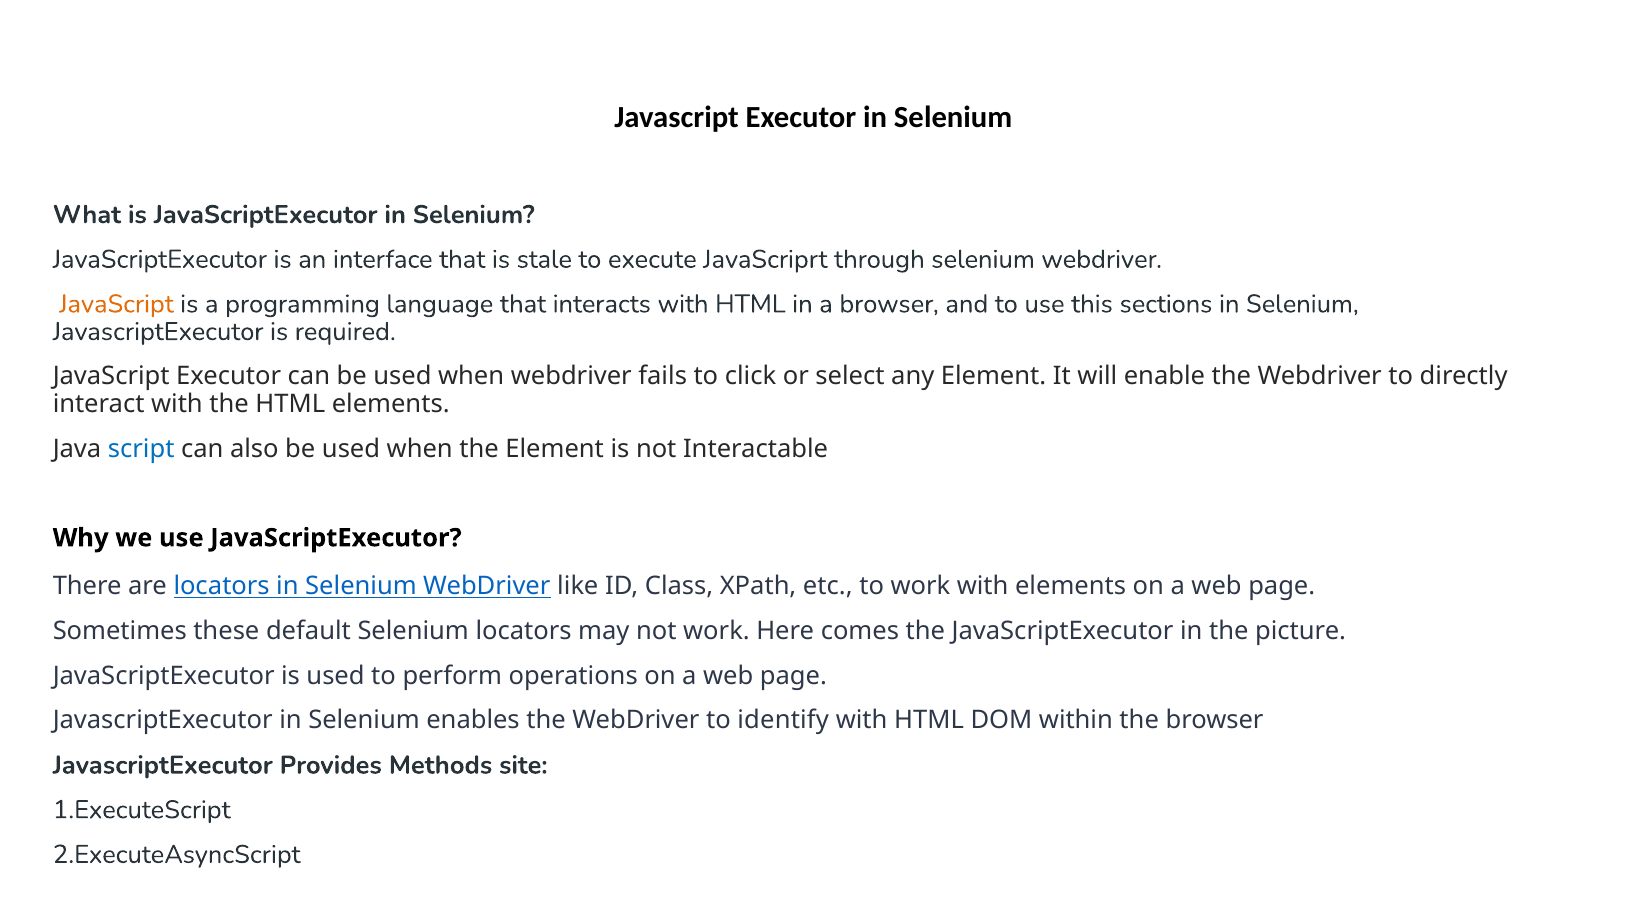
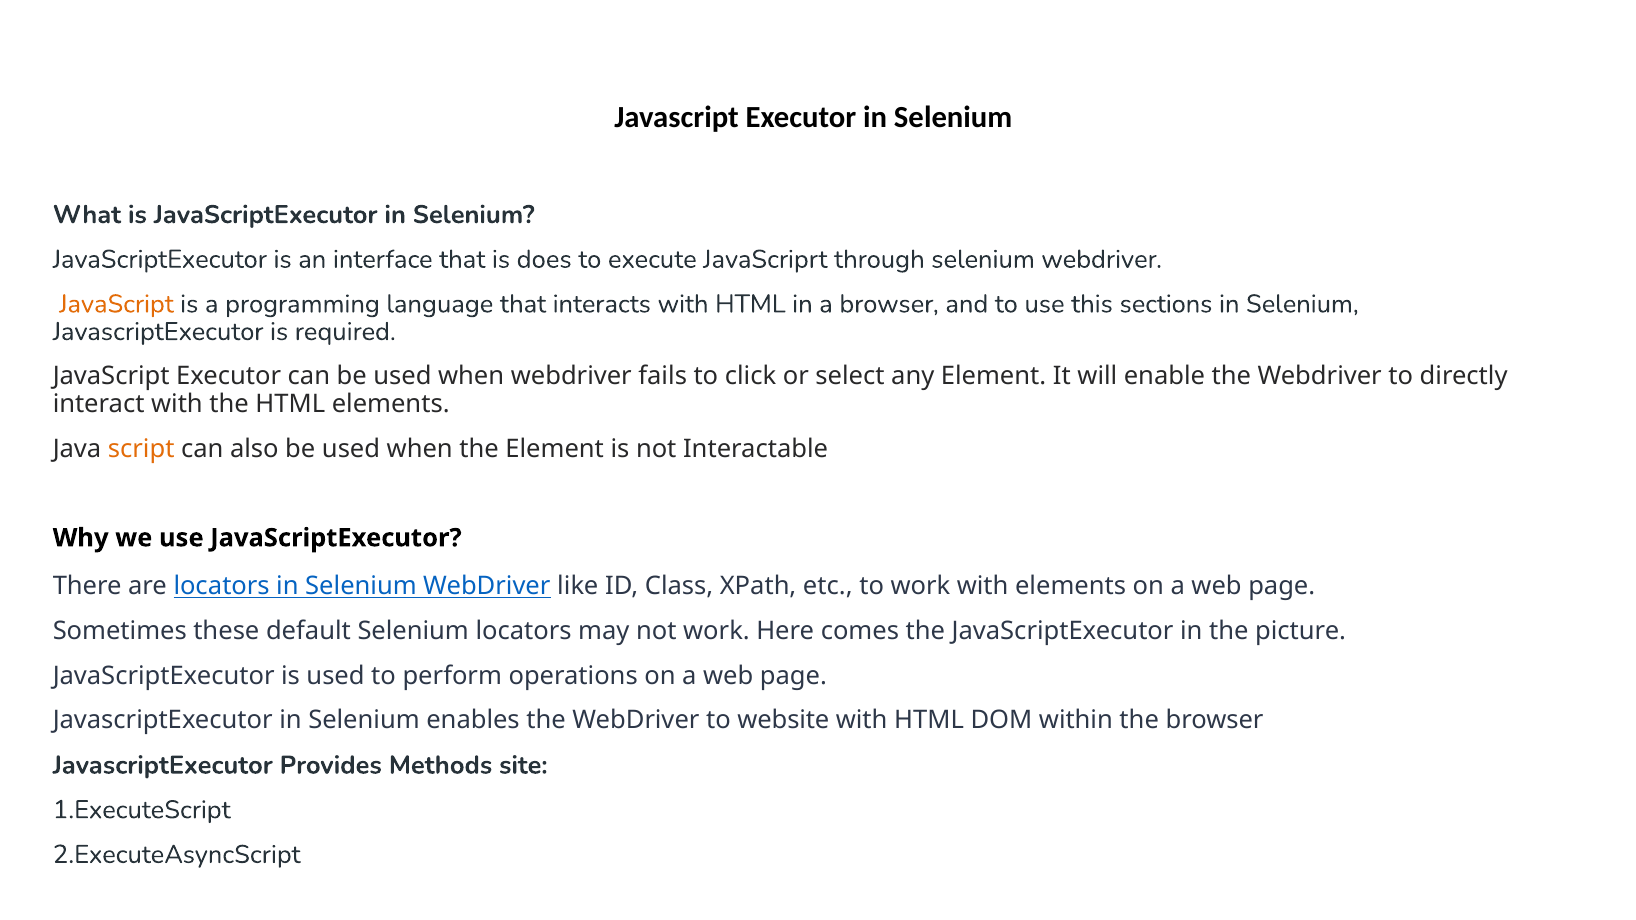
stale: stale -> does (544, 259)
script colour: blue -> orange (141, 449)
identify: identify -> website (783, 721)
